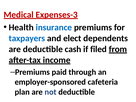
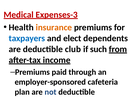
insurance colour: blue -> orange (54, 27)
cash: cash -> club (73, 49)
filed: filed -> such (98, 49)
